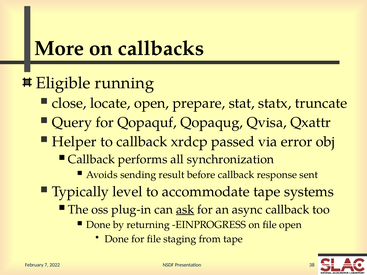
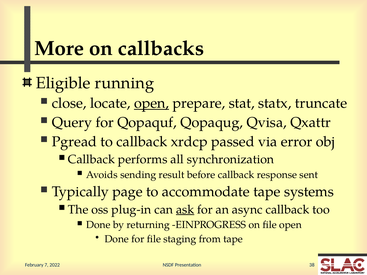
open underline: none -> present (152, 103)
Helper: Helper -> Pgread (74, 142)
level: level -> page (128, 192)
